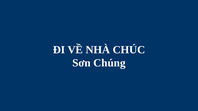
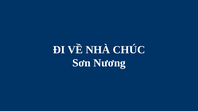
Chúng: Chúng -> Nương (110, 63)
